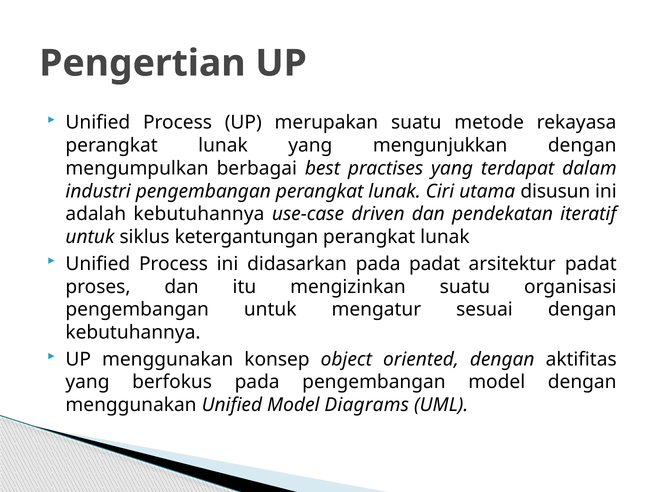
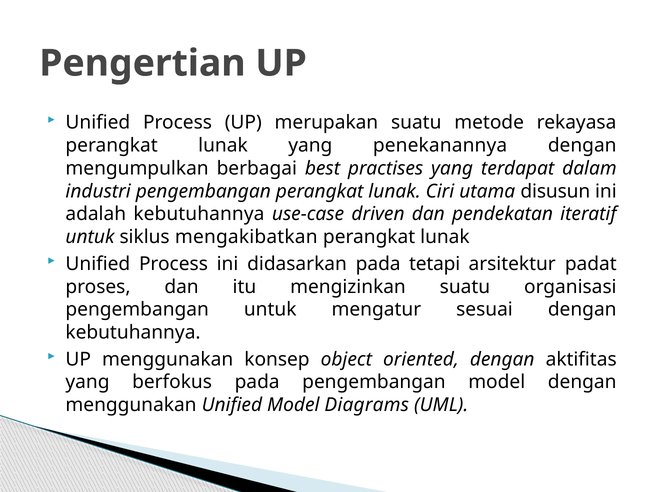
mengunjukkan: mengunjukkan -> penekanannya (440, 145)
ketergantungan: ketergantungan -> mengakibatkan (246, 237)
pada padat: padat -> tetapi (435, 264)
